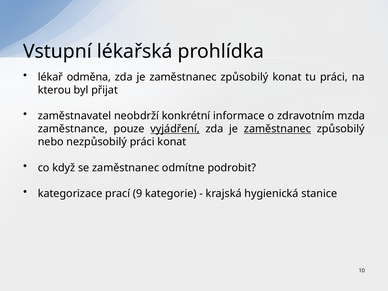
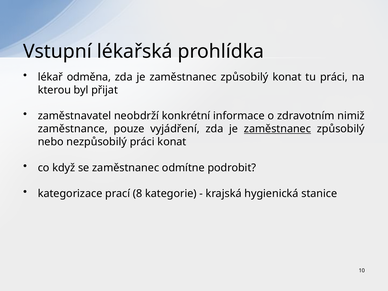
mzda: mzda -> nimiž (351, 116)
vyjádření underline: present -> none (175, 129)
9: 9 -> 8 (138, 194)
